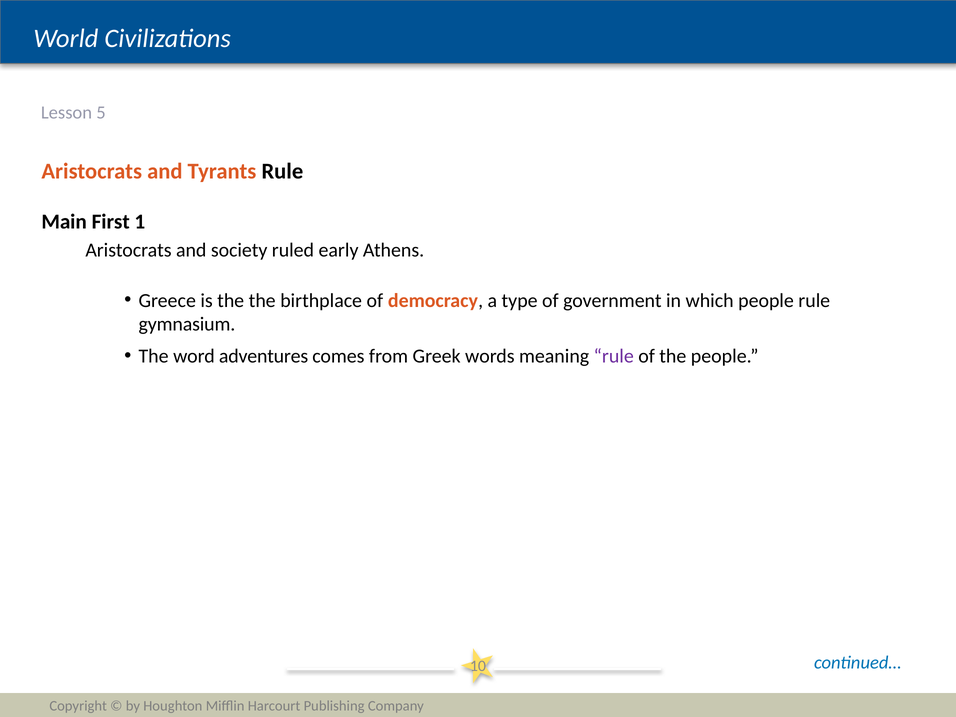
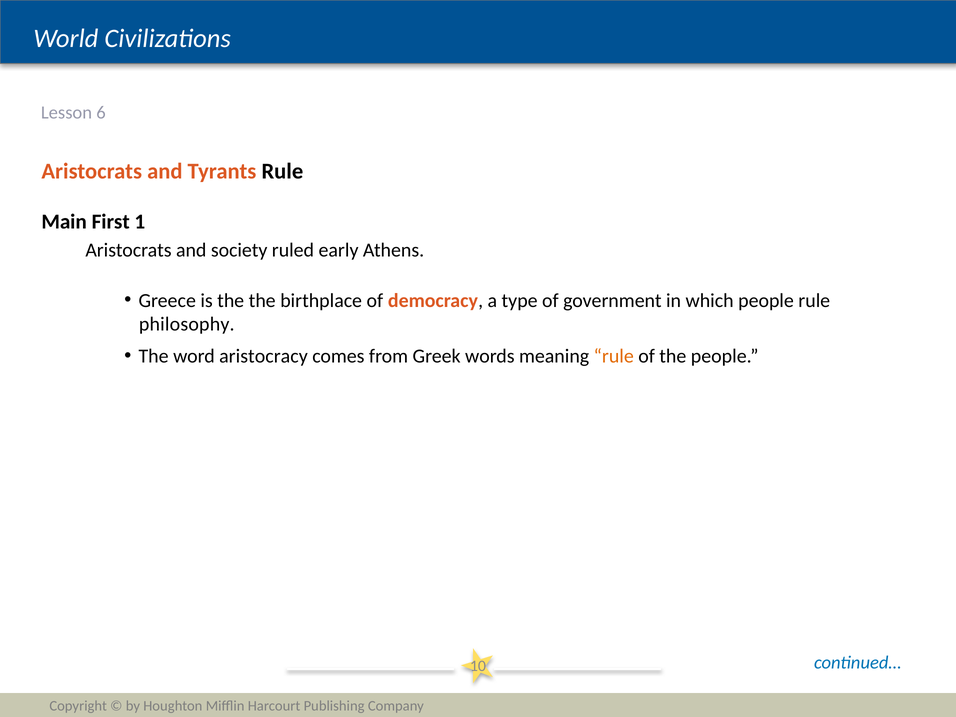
5: 5 -> 6 (101, 113)
gymnasium: gymnasium -> philosophy (187, 324)
adventures: adventures -> aristocracy (263, 356)
rule colour: purple -> orange (614, 356)
